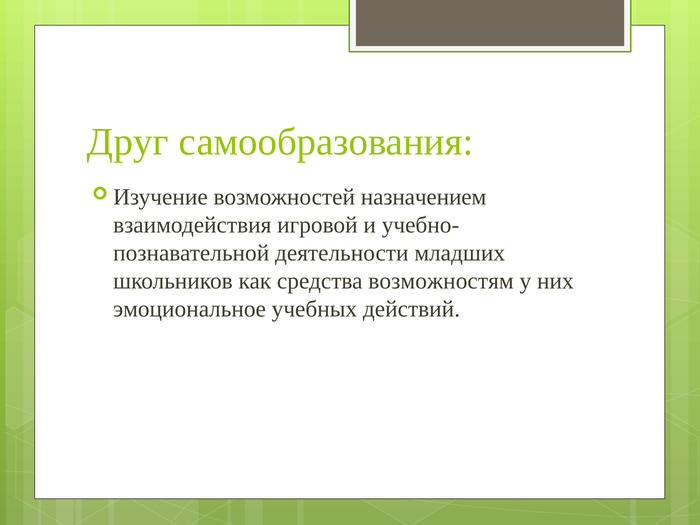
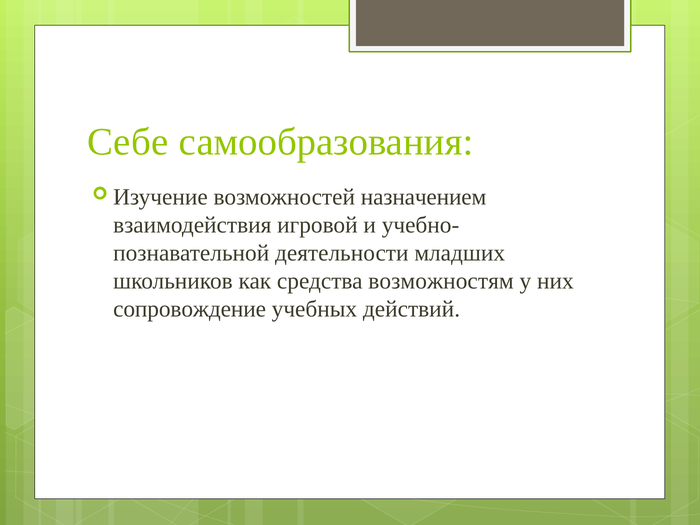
Друг: Друг -> Себе (128, 142)
эмоциональное: эмоциональное -> сопровождение (190, 309)
